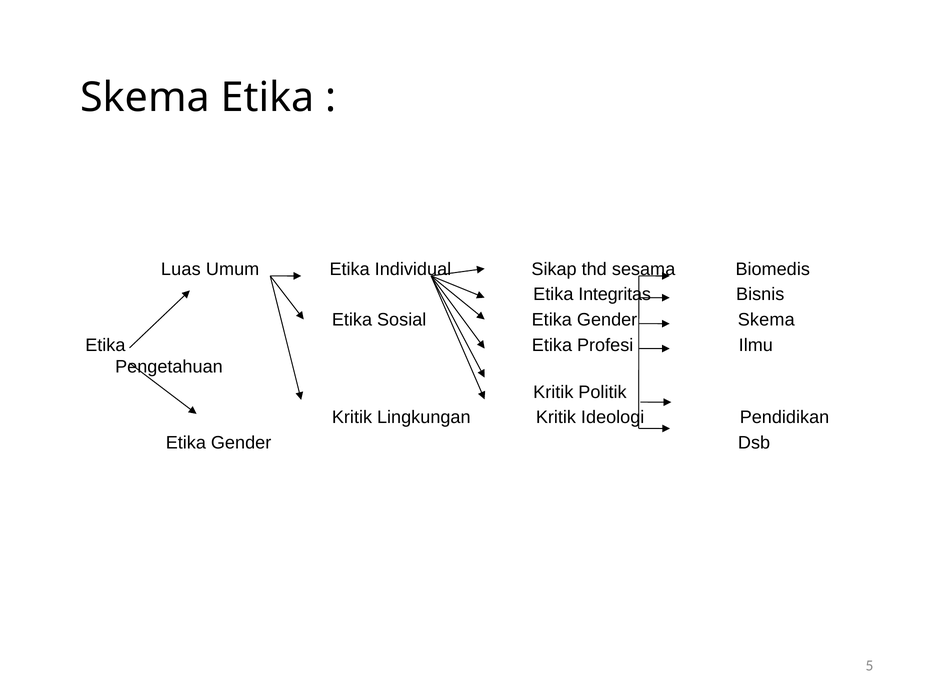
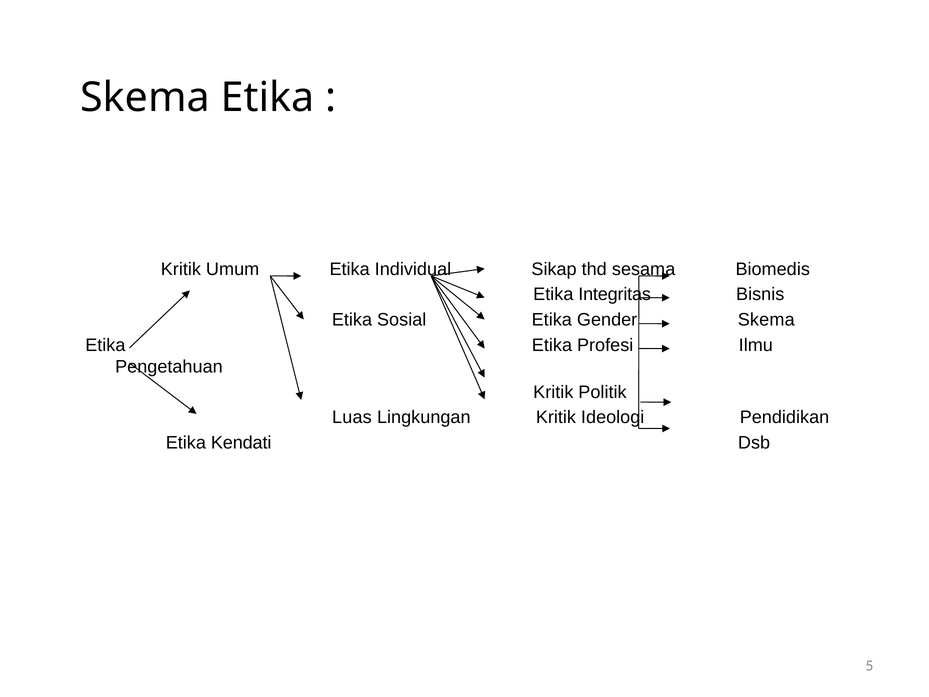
Luas: Luas -> Kritik (181, 269)
Kritik: Kritik -> Luas (352, 417)
Gender: Gender -> Kendati (241, 443)
